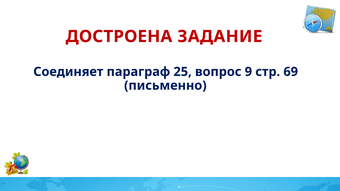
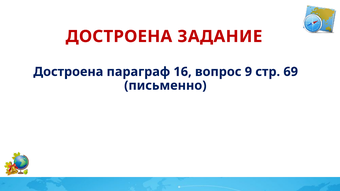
Соединяет: Соединяет -> Достроена (68, 72)
25: 25 -> 16 (183, 72)
